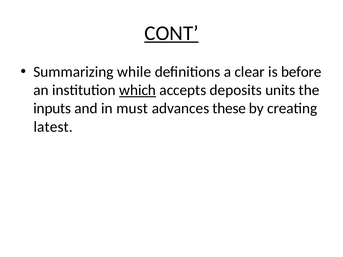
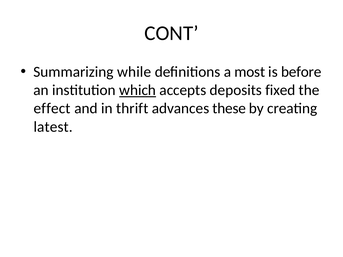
CONT underline: present -> none (171, 33)
clear: clear -> most (250, 72)
units: units -> fixed (280, 90)
inputs: inputs -> effect (52, 109)
must: must -> thrift (132, 109)
